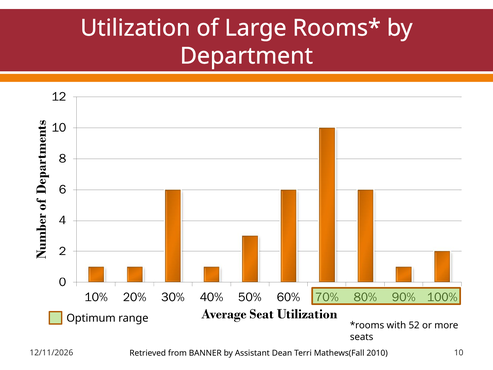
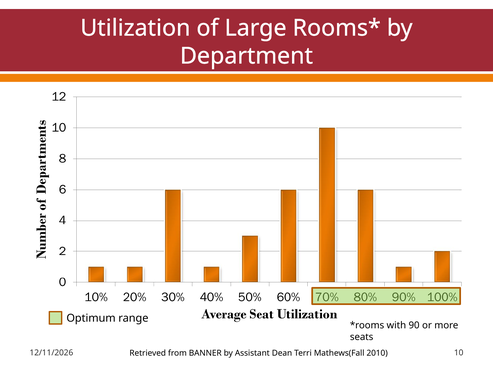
52: 52 -> 90 (414, 325)
